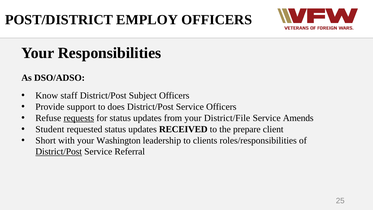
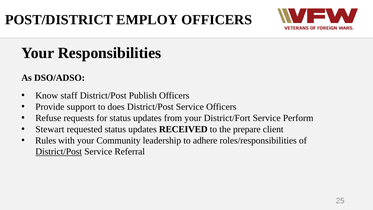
Subject: Subject -> Publish (143, 96)
requests underline: present -> none (79, 118)
District/File: District/File -> District/Fort (227, 118)
Amends: Amends -> Perform (298, 118)
Student: Student -> Stewart (50, 129)
Short: Short -> Rules (46, 140)
Washington: Washington -> Community (119, 140)
clients: clients -> adhere (205, 140)
